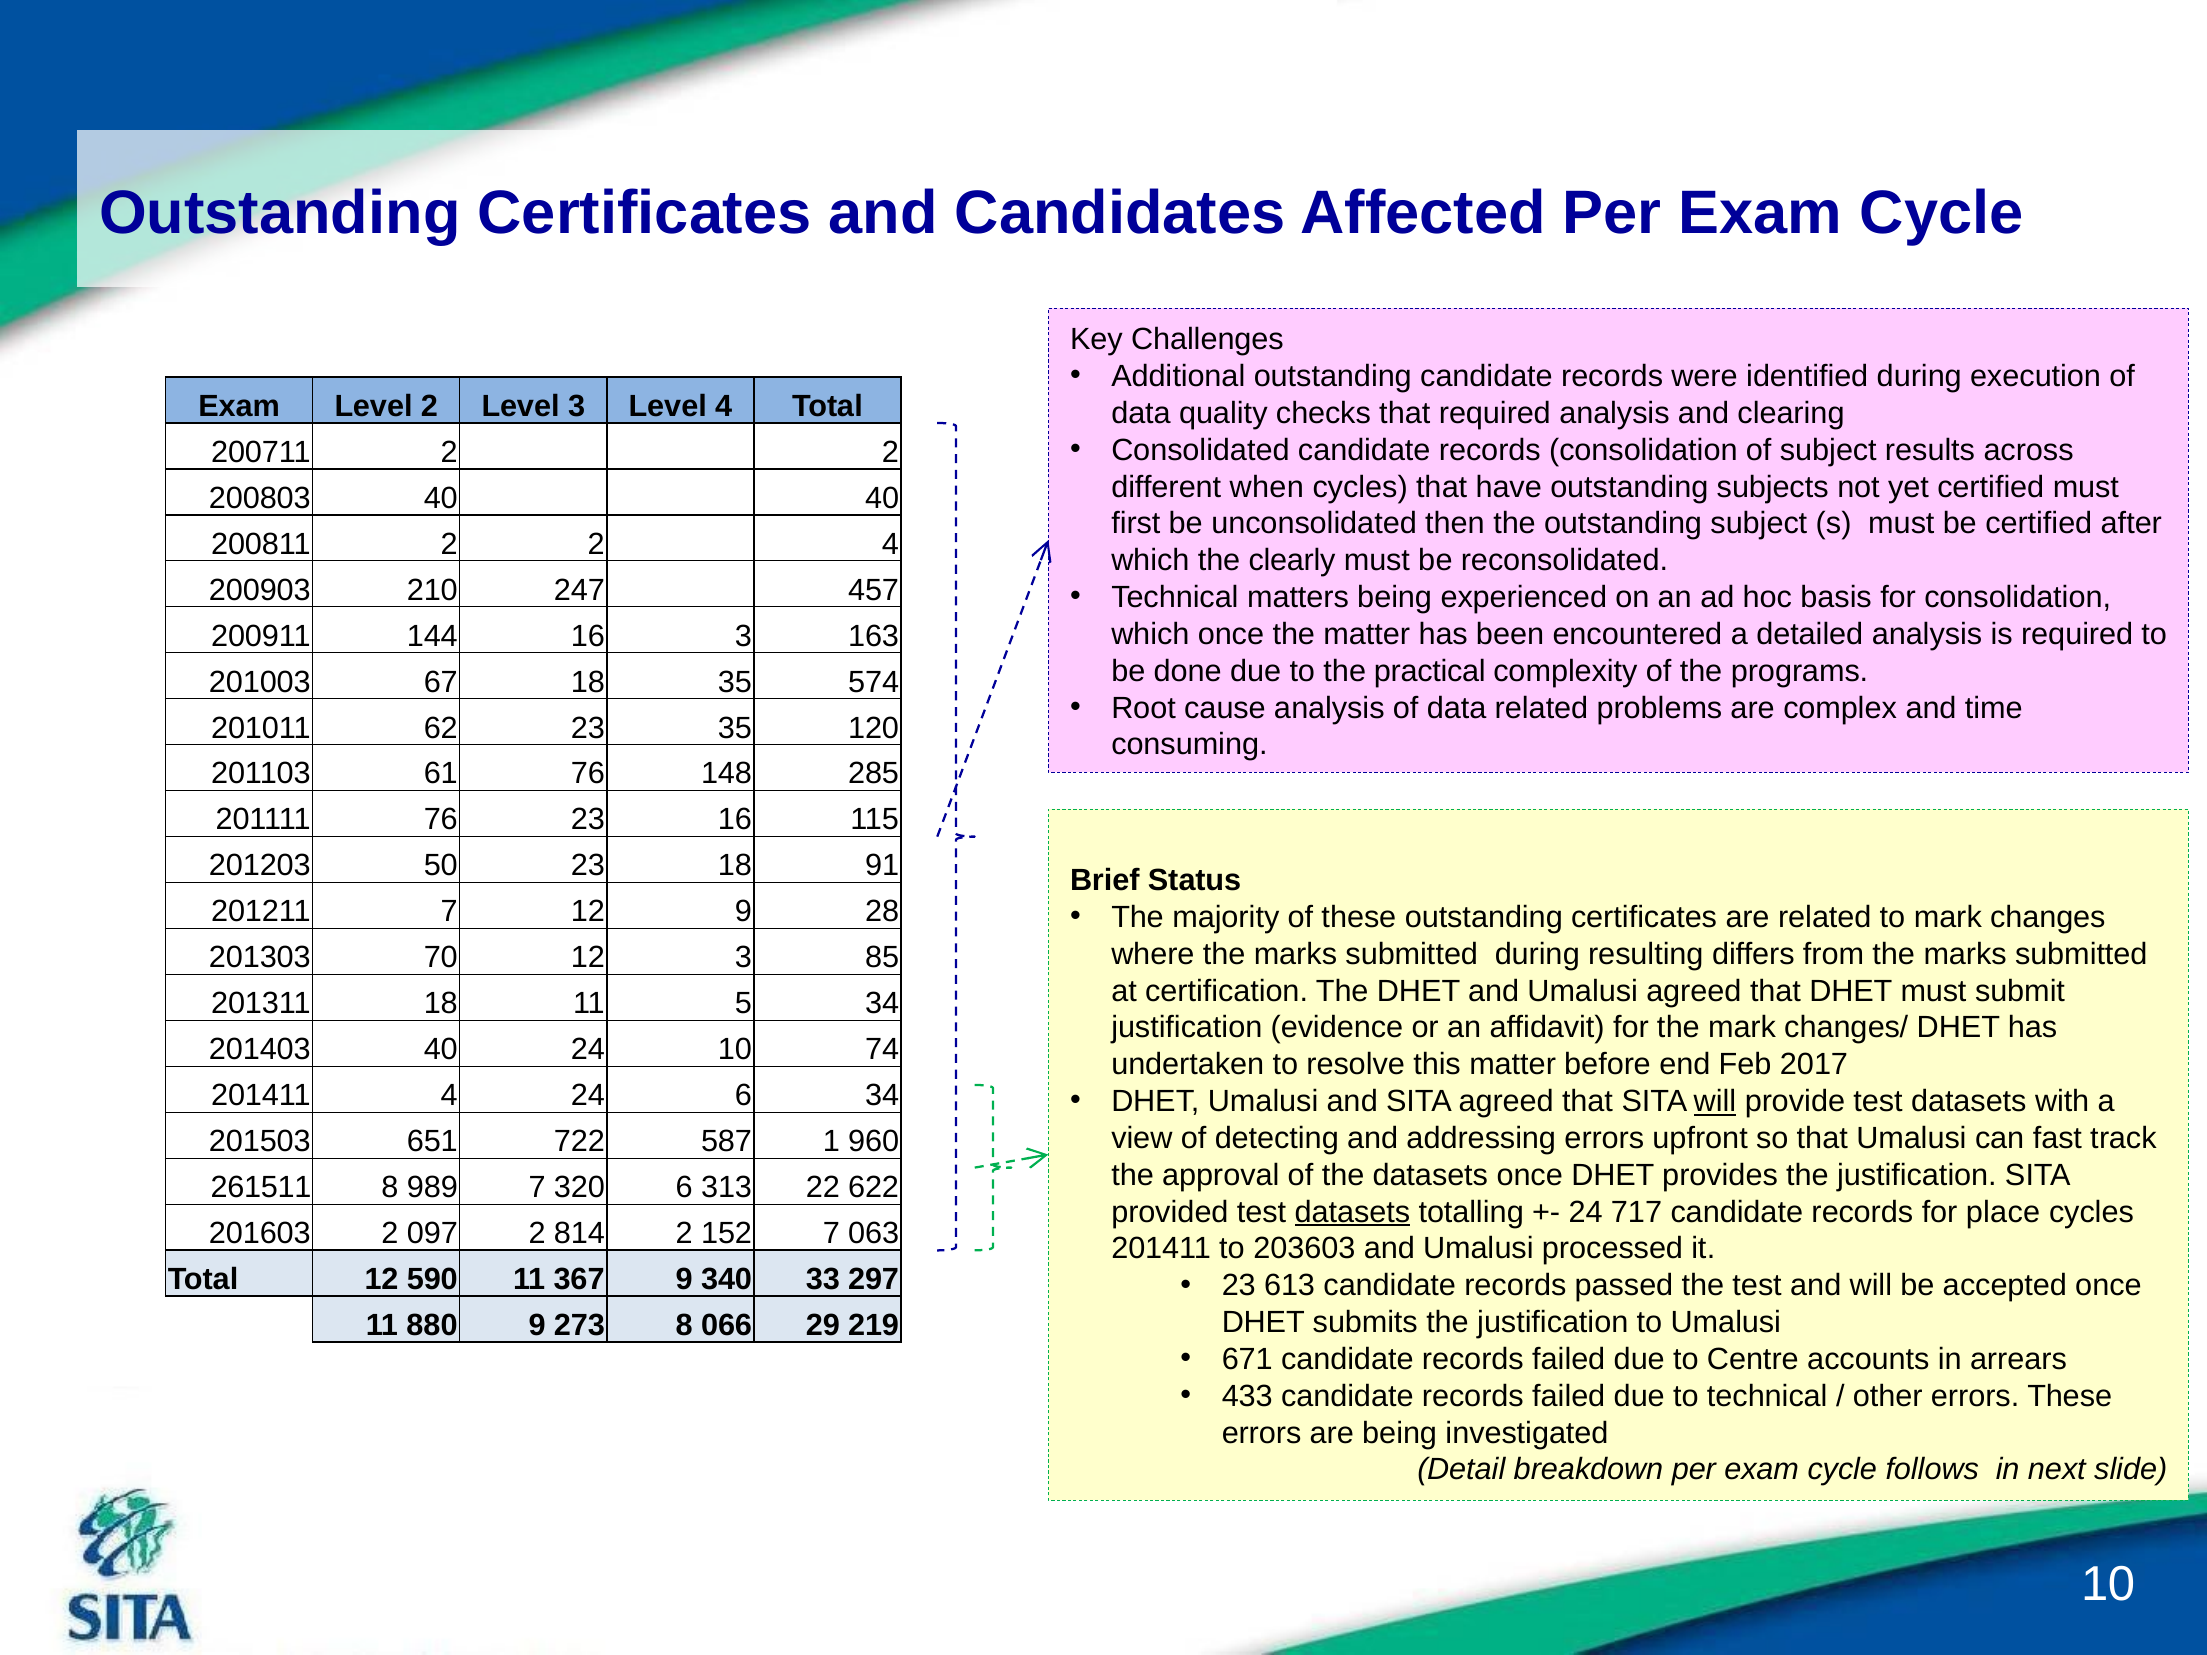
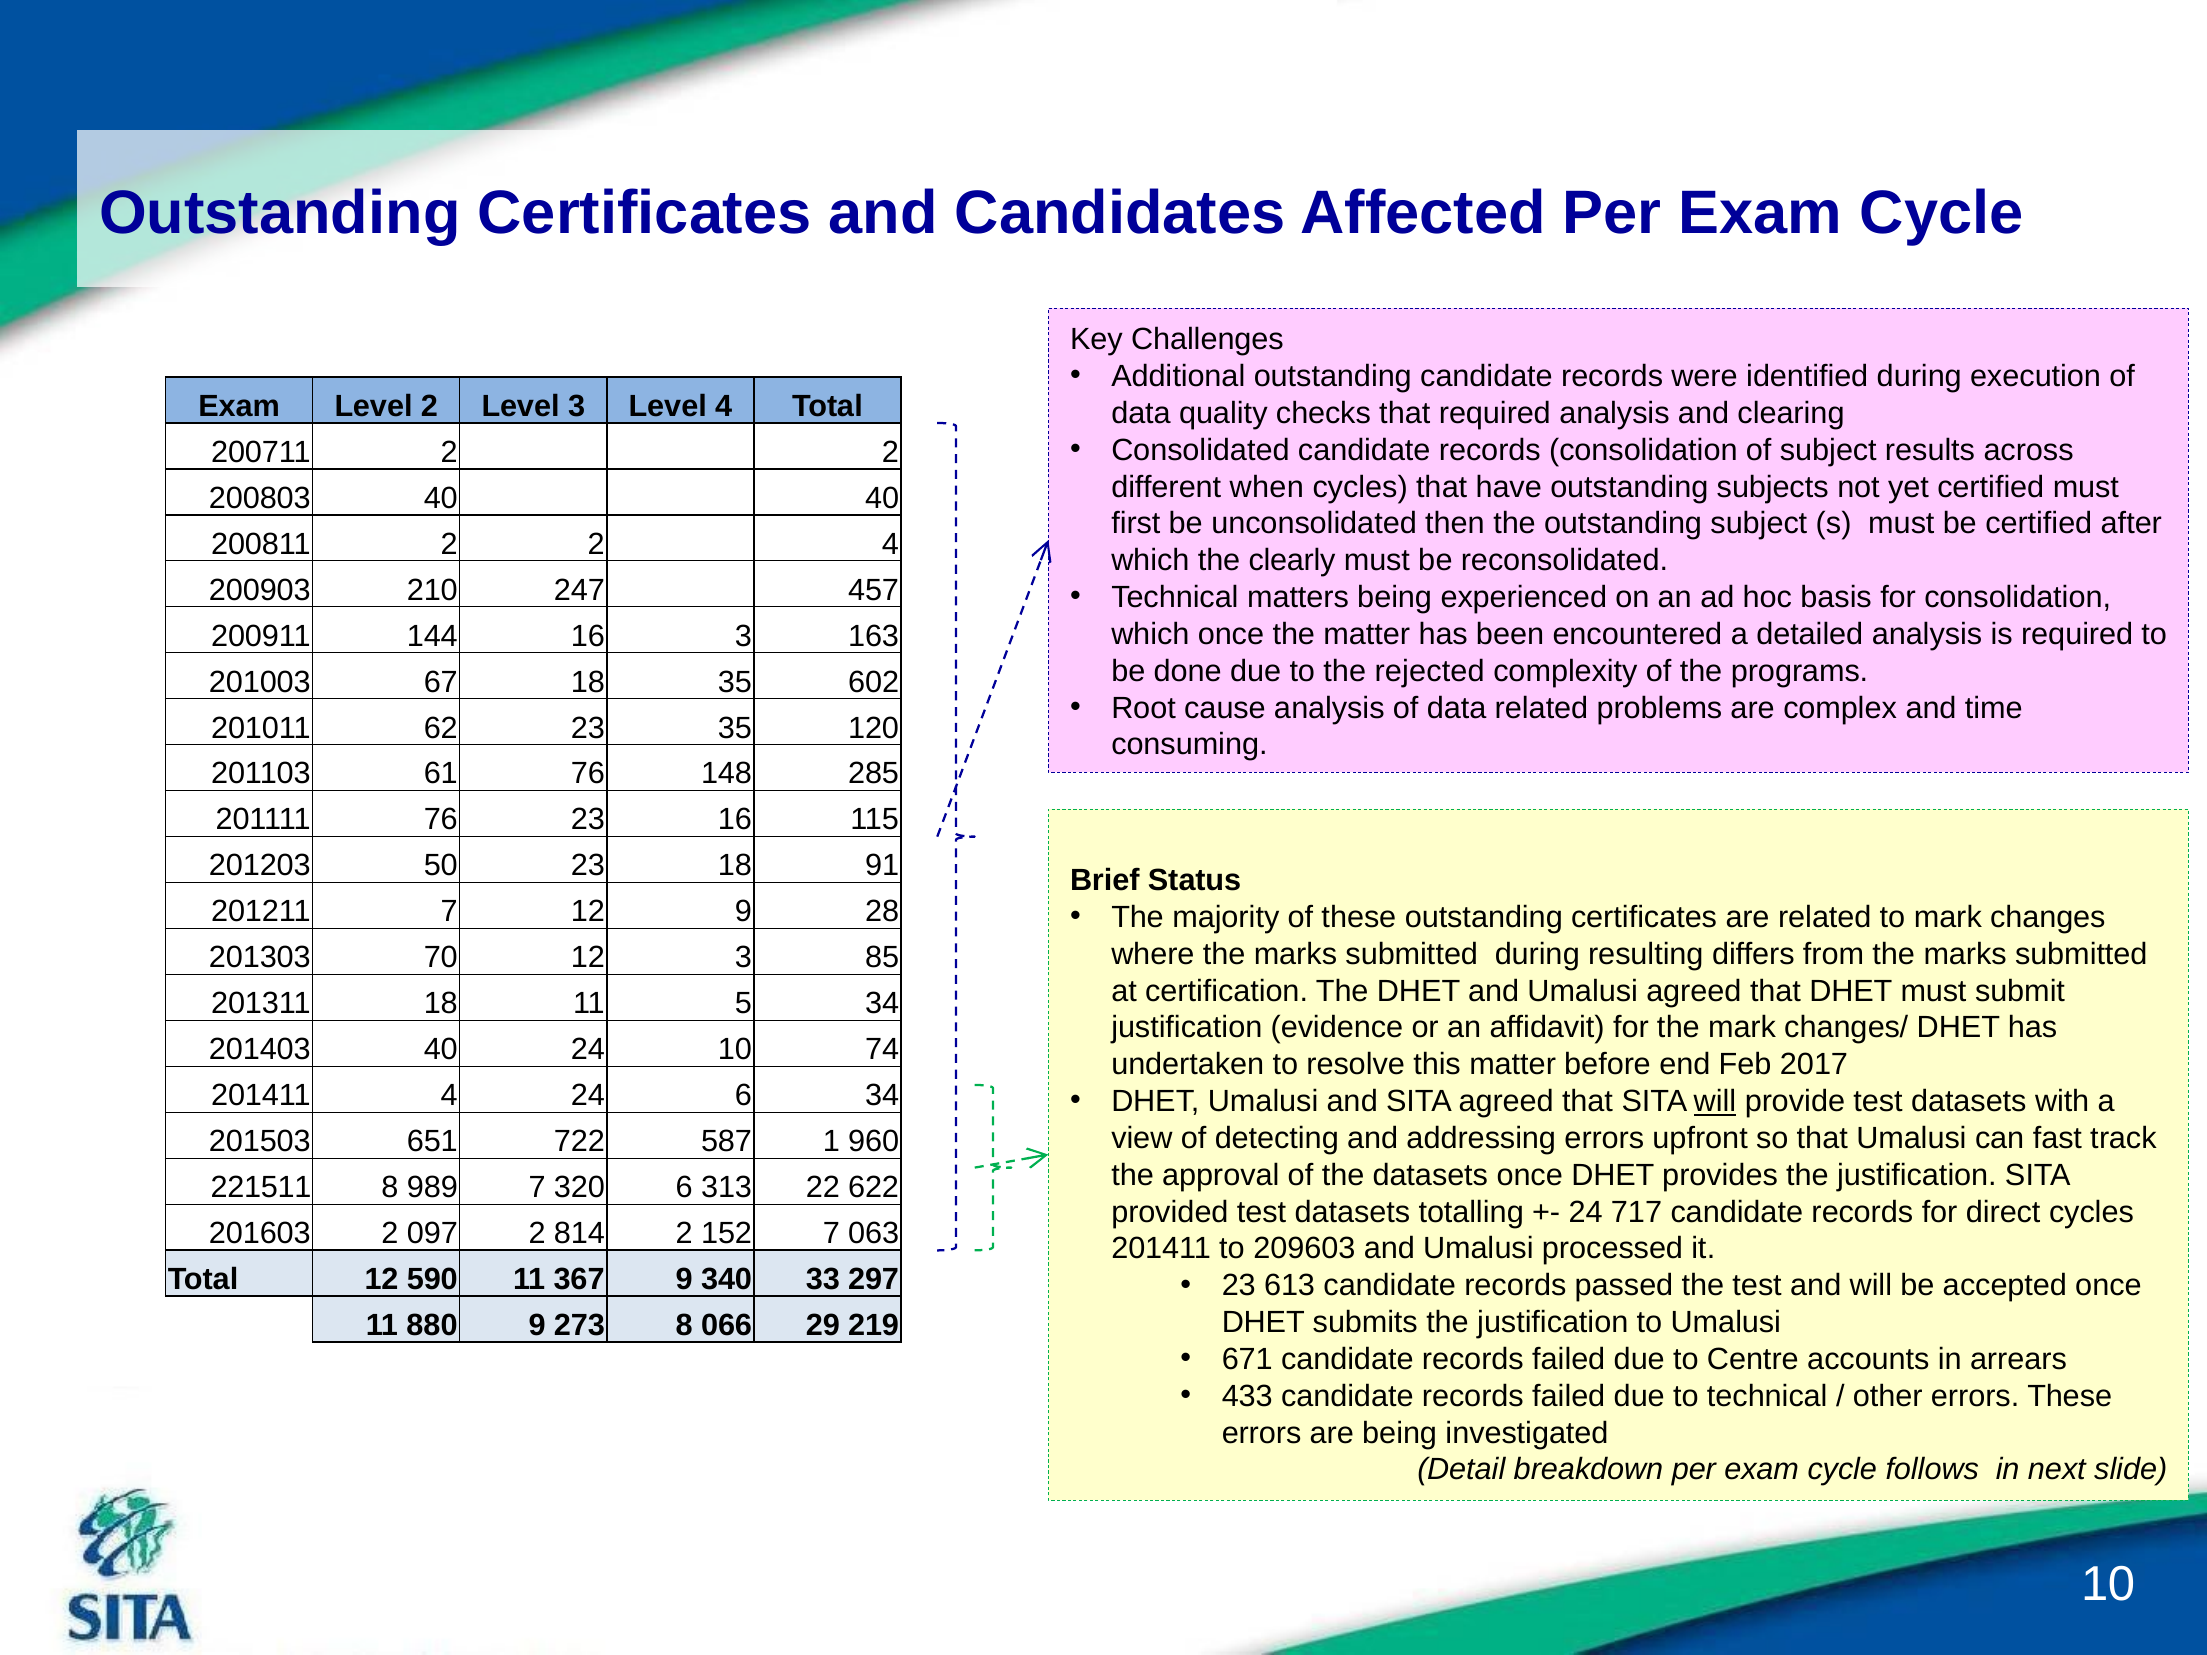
practical: practical -> rejected (1430, 671)
574: 574 -> 602 (874, 682)
261511: 261511 -> 221511 (261, 1188)
datasets underline: present -> none (1352, 1212)
place: place -> direct (2003, 1212)
203603: 203603 -> 209603 (1304, 1249)
